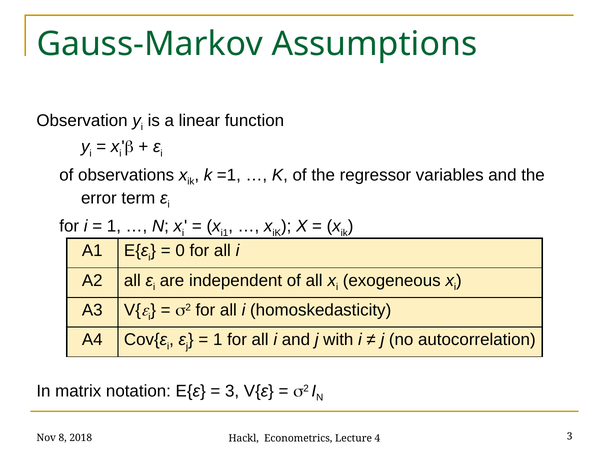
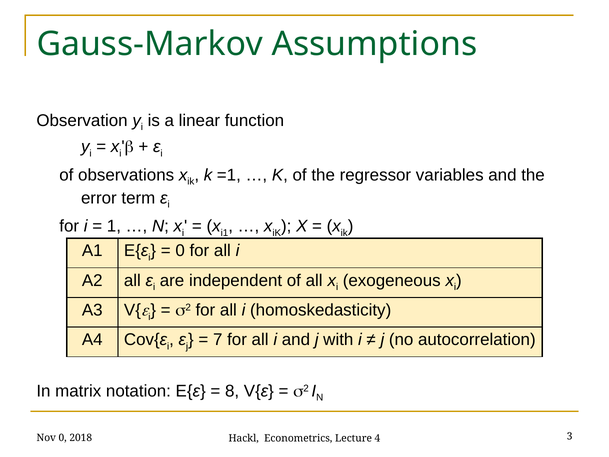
1: 1 -> 7 (218, 340)
3: 3 -> 8 (232, 391)
Nov 8: 8 -> 0 (63, 438)
